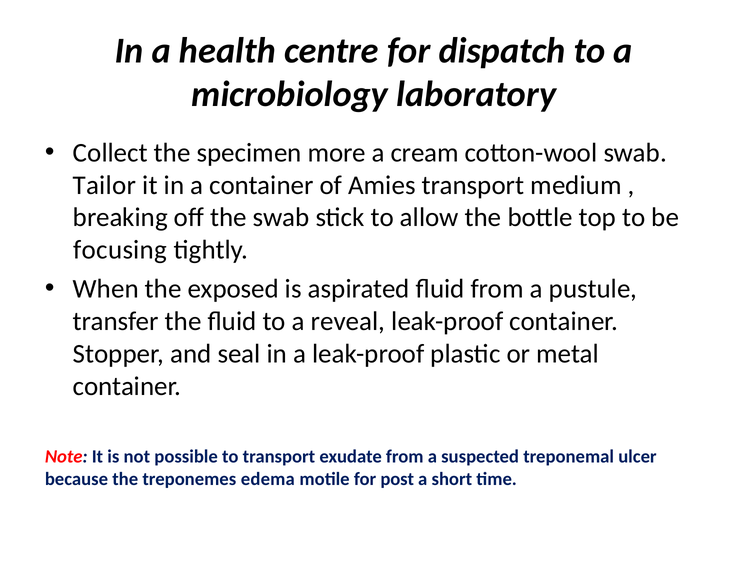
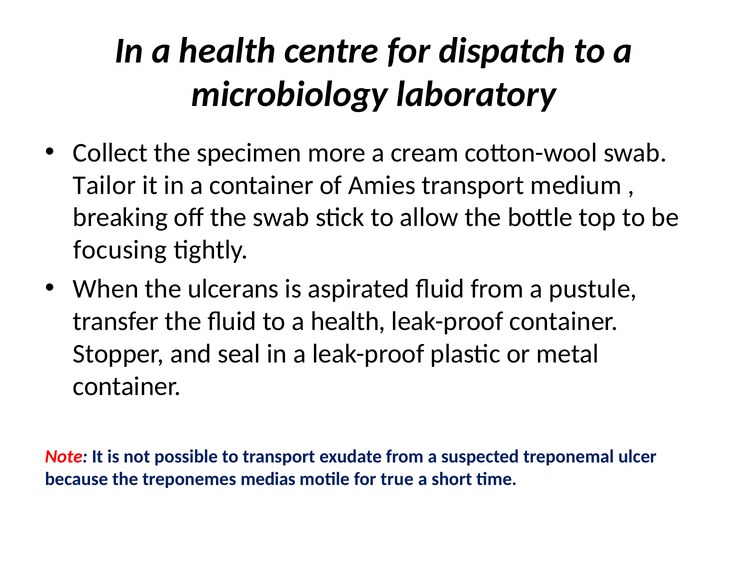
exposed: exposed -> ulcerans (233, 289)
to a reveal: reveal -> health (348, 321)
edema: edema -> medias (268, 479)
post: post -> true (397, 479)
